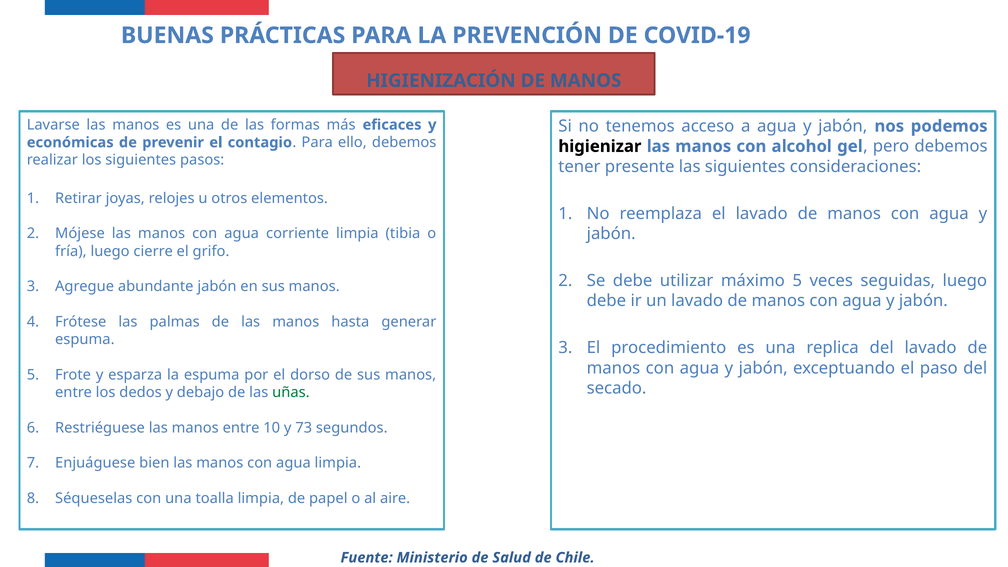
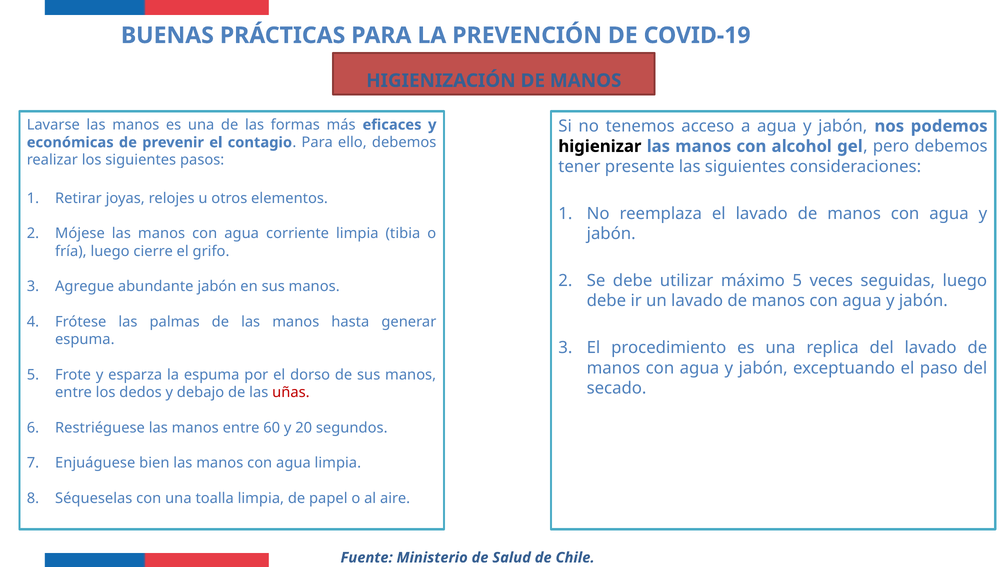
uñas colour: green -> red (291, 392)
10: 10 -> 60 (272, 428)
73: 73 -> 20 (304, 428)
